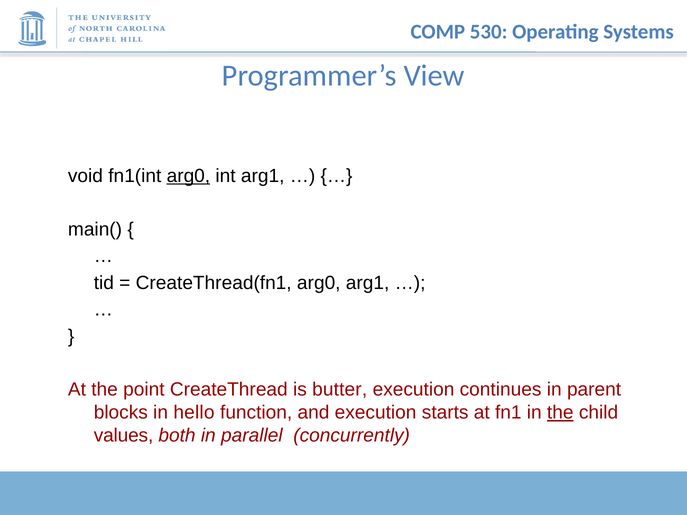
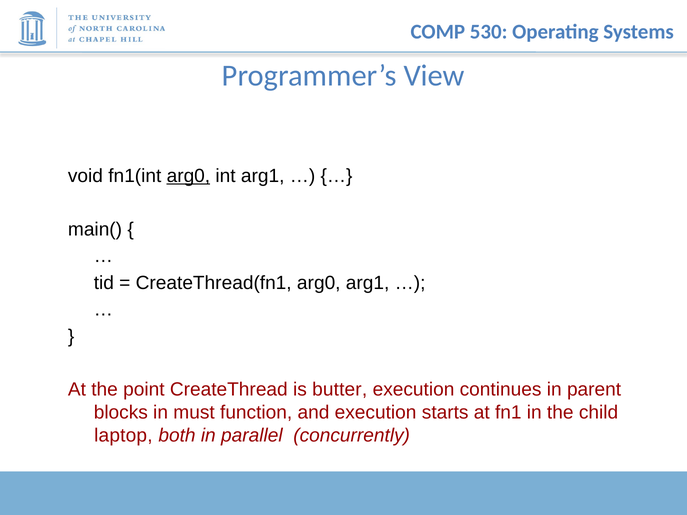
hello: hello -> must (194, 413)
the underline: present -> none (560, 413)
values: values -> laptop (123, 436)
